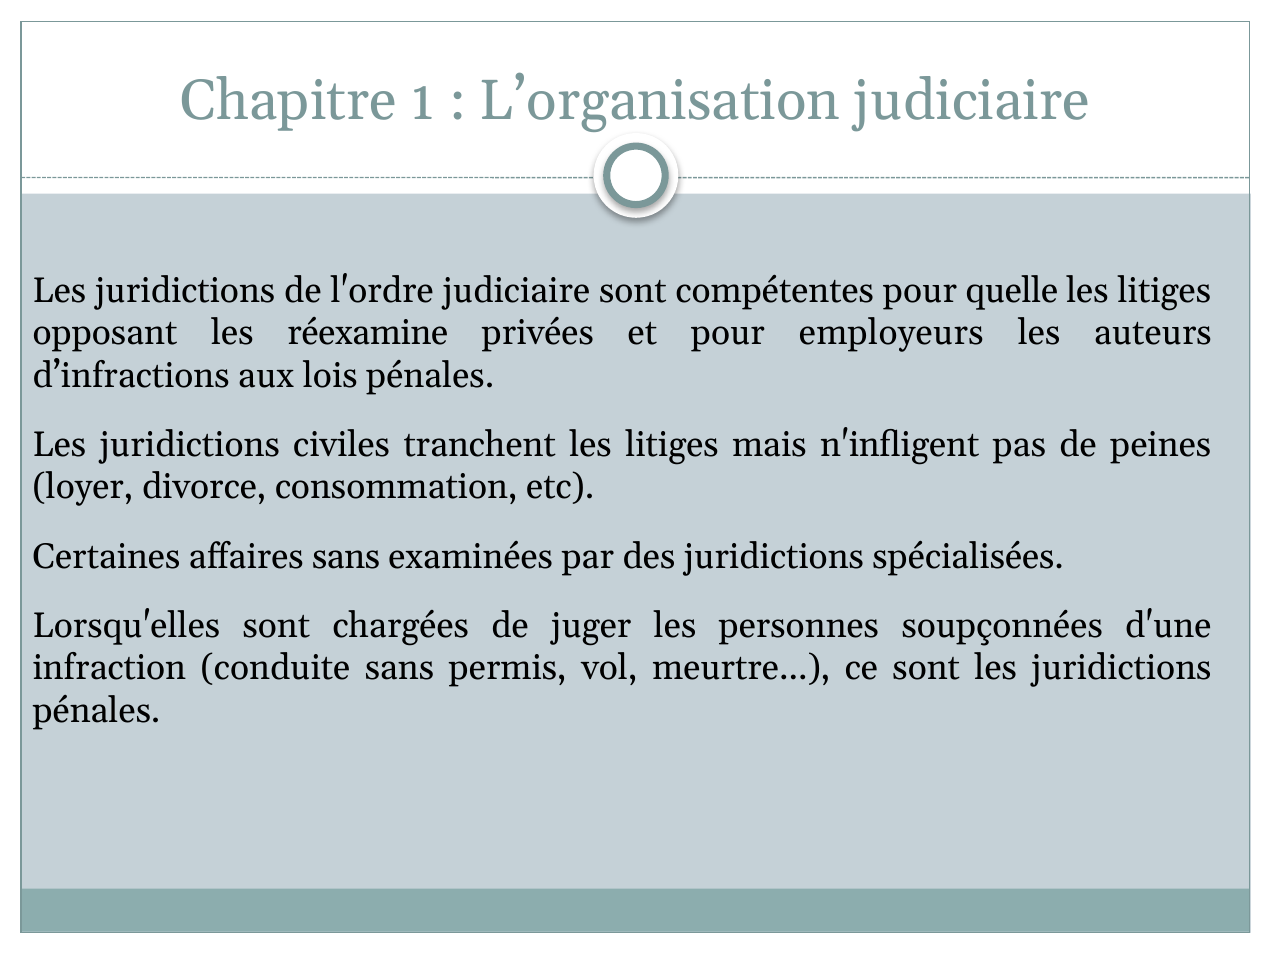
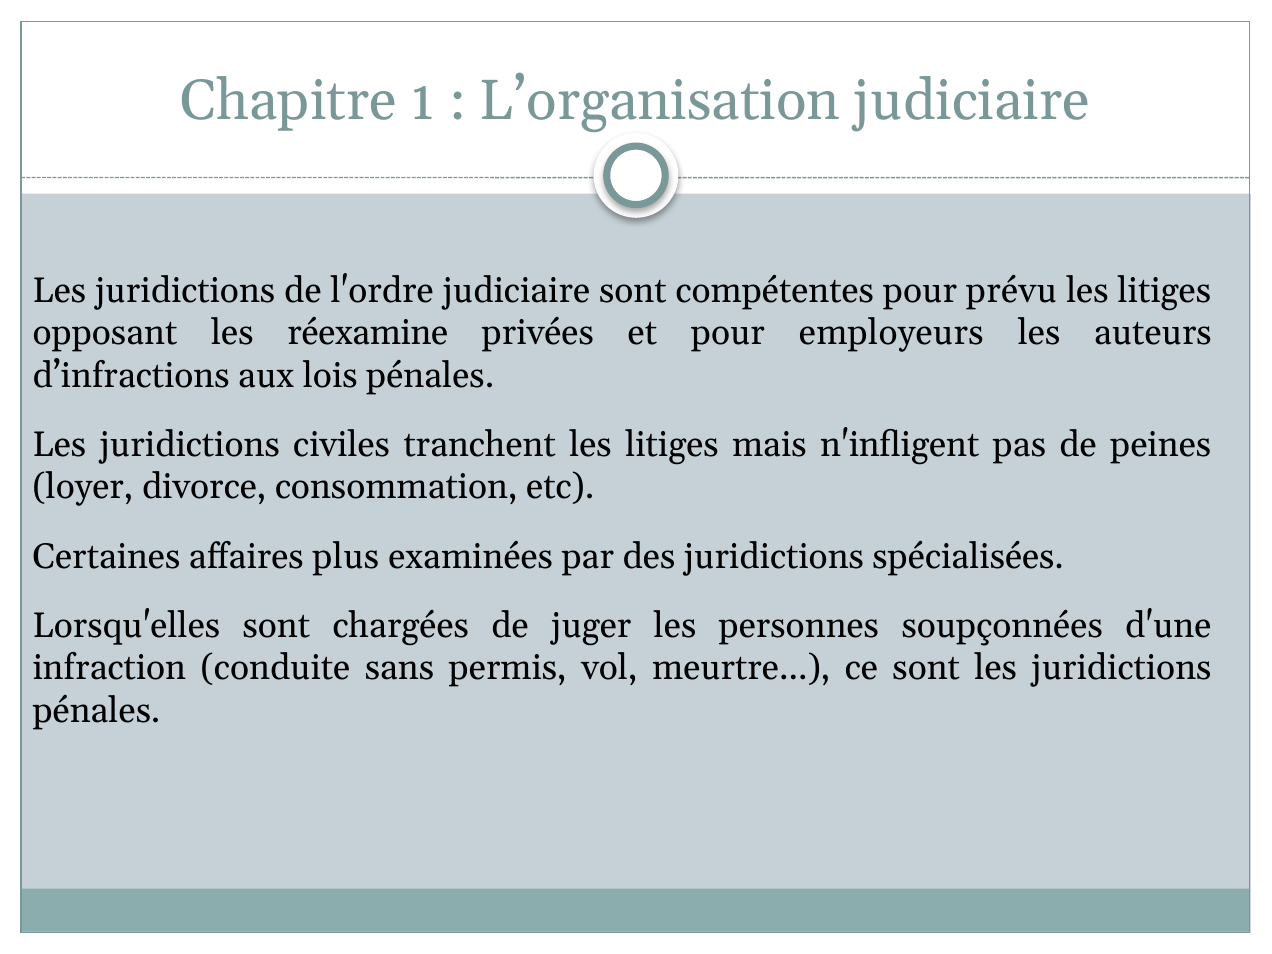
quelle: quelle -> prévu (1011, 291)
affaires sans: sans -> plus (346, 556)
